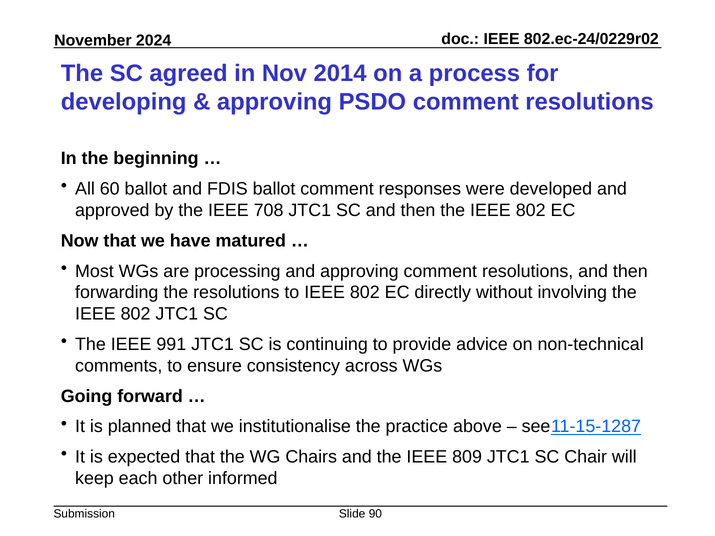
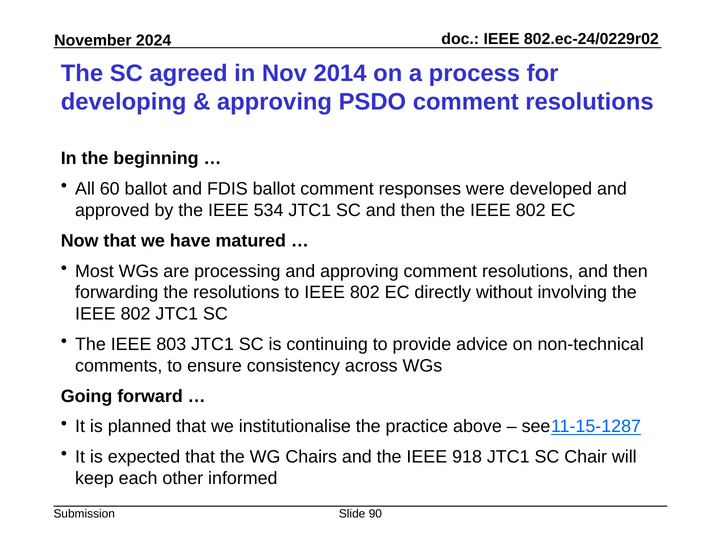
708: 708 -> 534 (269, 210)
991: 991 -> 803 (171, 345)
809: 809 -> 918 (467, 457)
